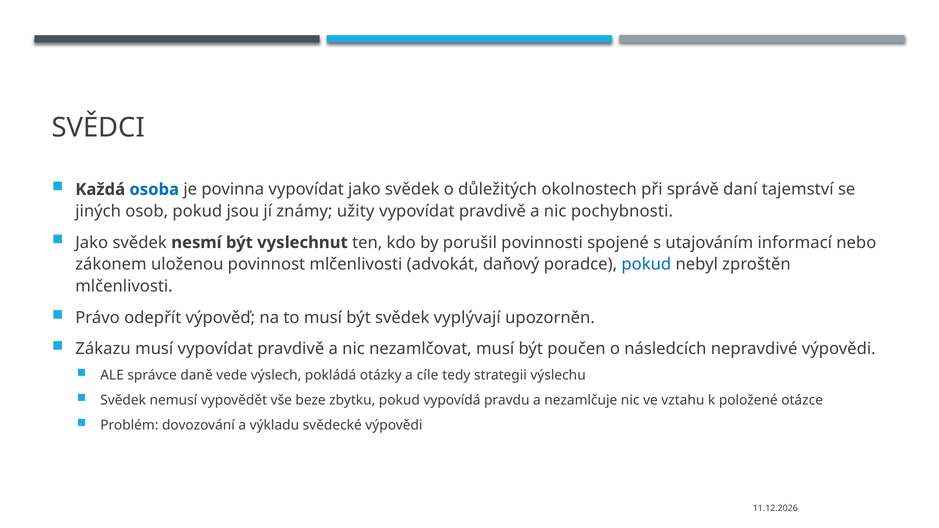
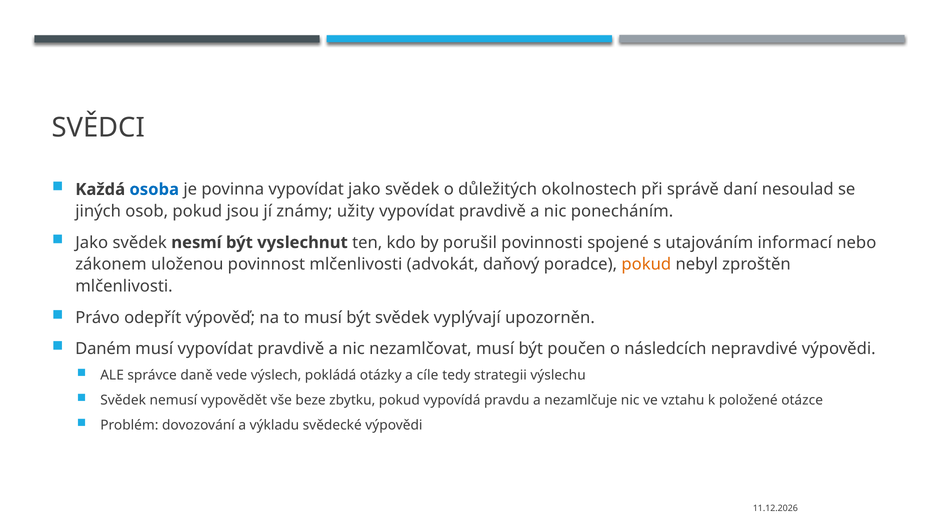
tajemství: tajemství -> nesoulad (798, 190)
pochybnosti: pochybnosti -> ponecháním (622, 211)
pokud colour: blue -> orange (646, 265)
Zákazu: Zákazu -> Daném (103, 349)
